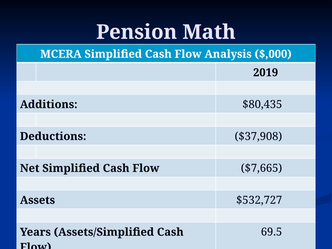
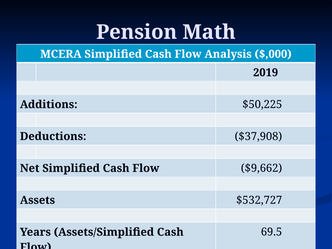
$80,435: $80,435 -> $50,225 (262, 104)
$7,665: $7,665 -> $9,662 (262, 168)
